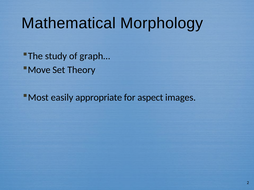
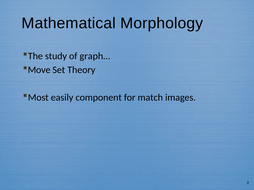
appropriate: appropriate -> component (99, 98)
aspect: aspect -> match (150, 98)
